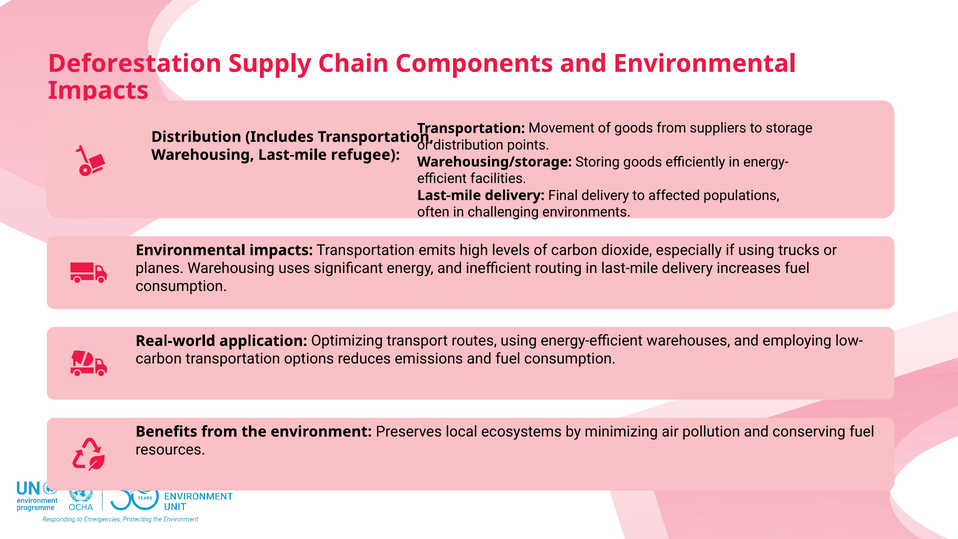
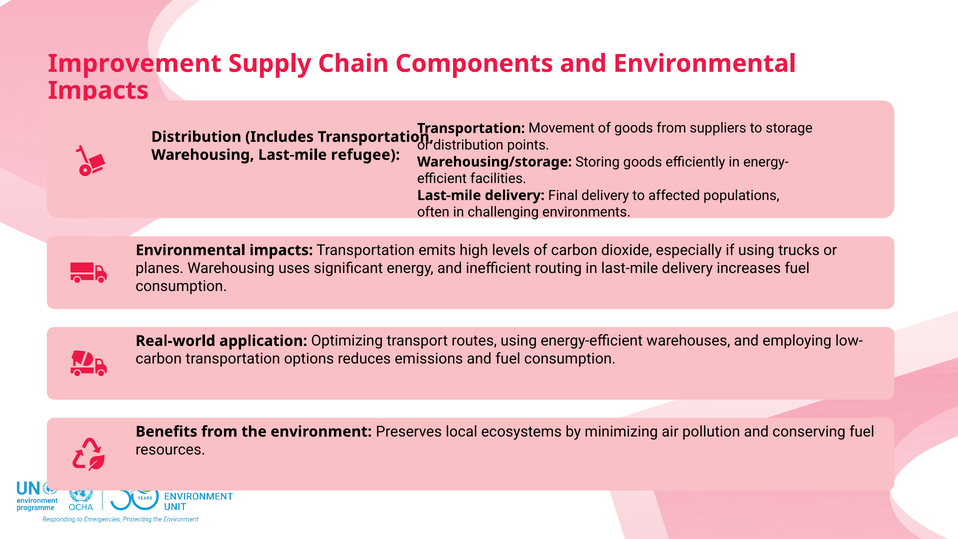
Deforestation: Deforestation -> Improvement (135, 64)
